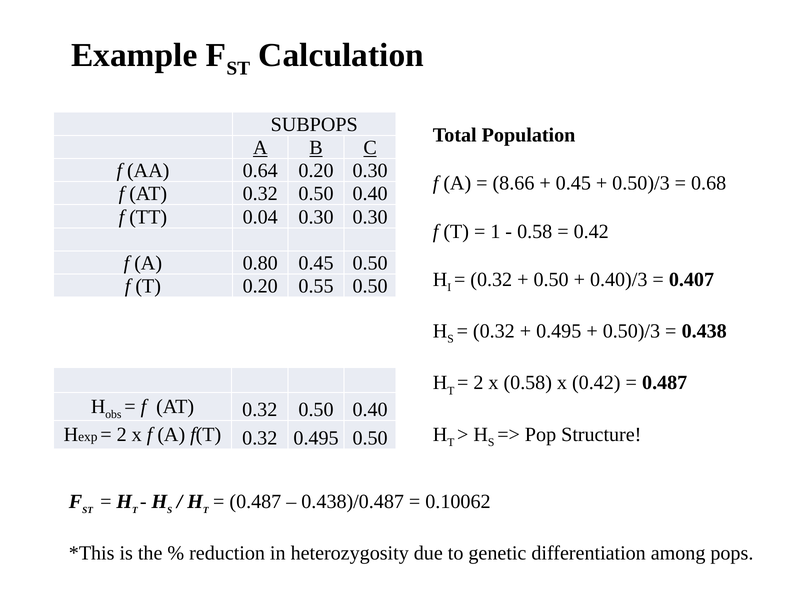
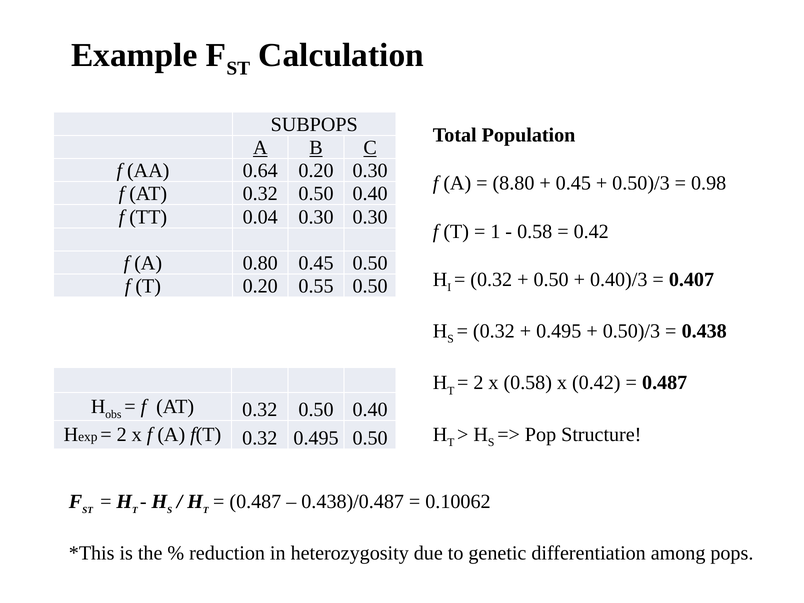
8.66: 8.66 -> 8.80 (513, 183)
0.68: 0.68 -> 0.98 (709, 183)
